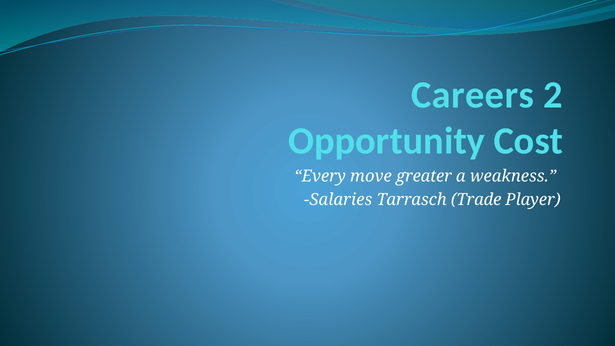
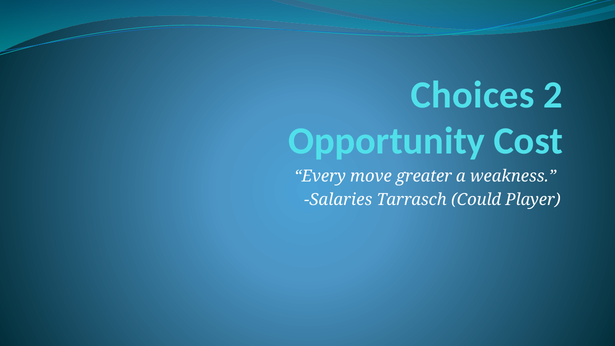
Careers: Careers -> Choices (473, 95)
Trade: Trade -> Could (476, 200)
